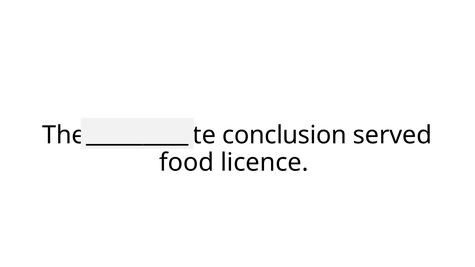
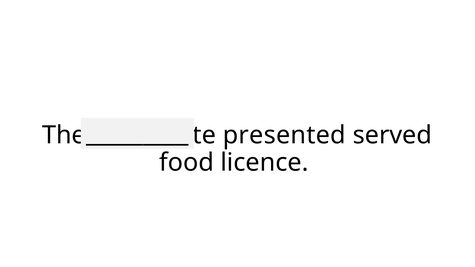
conclusion: conclusion -> presented (284, 135)
